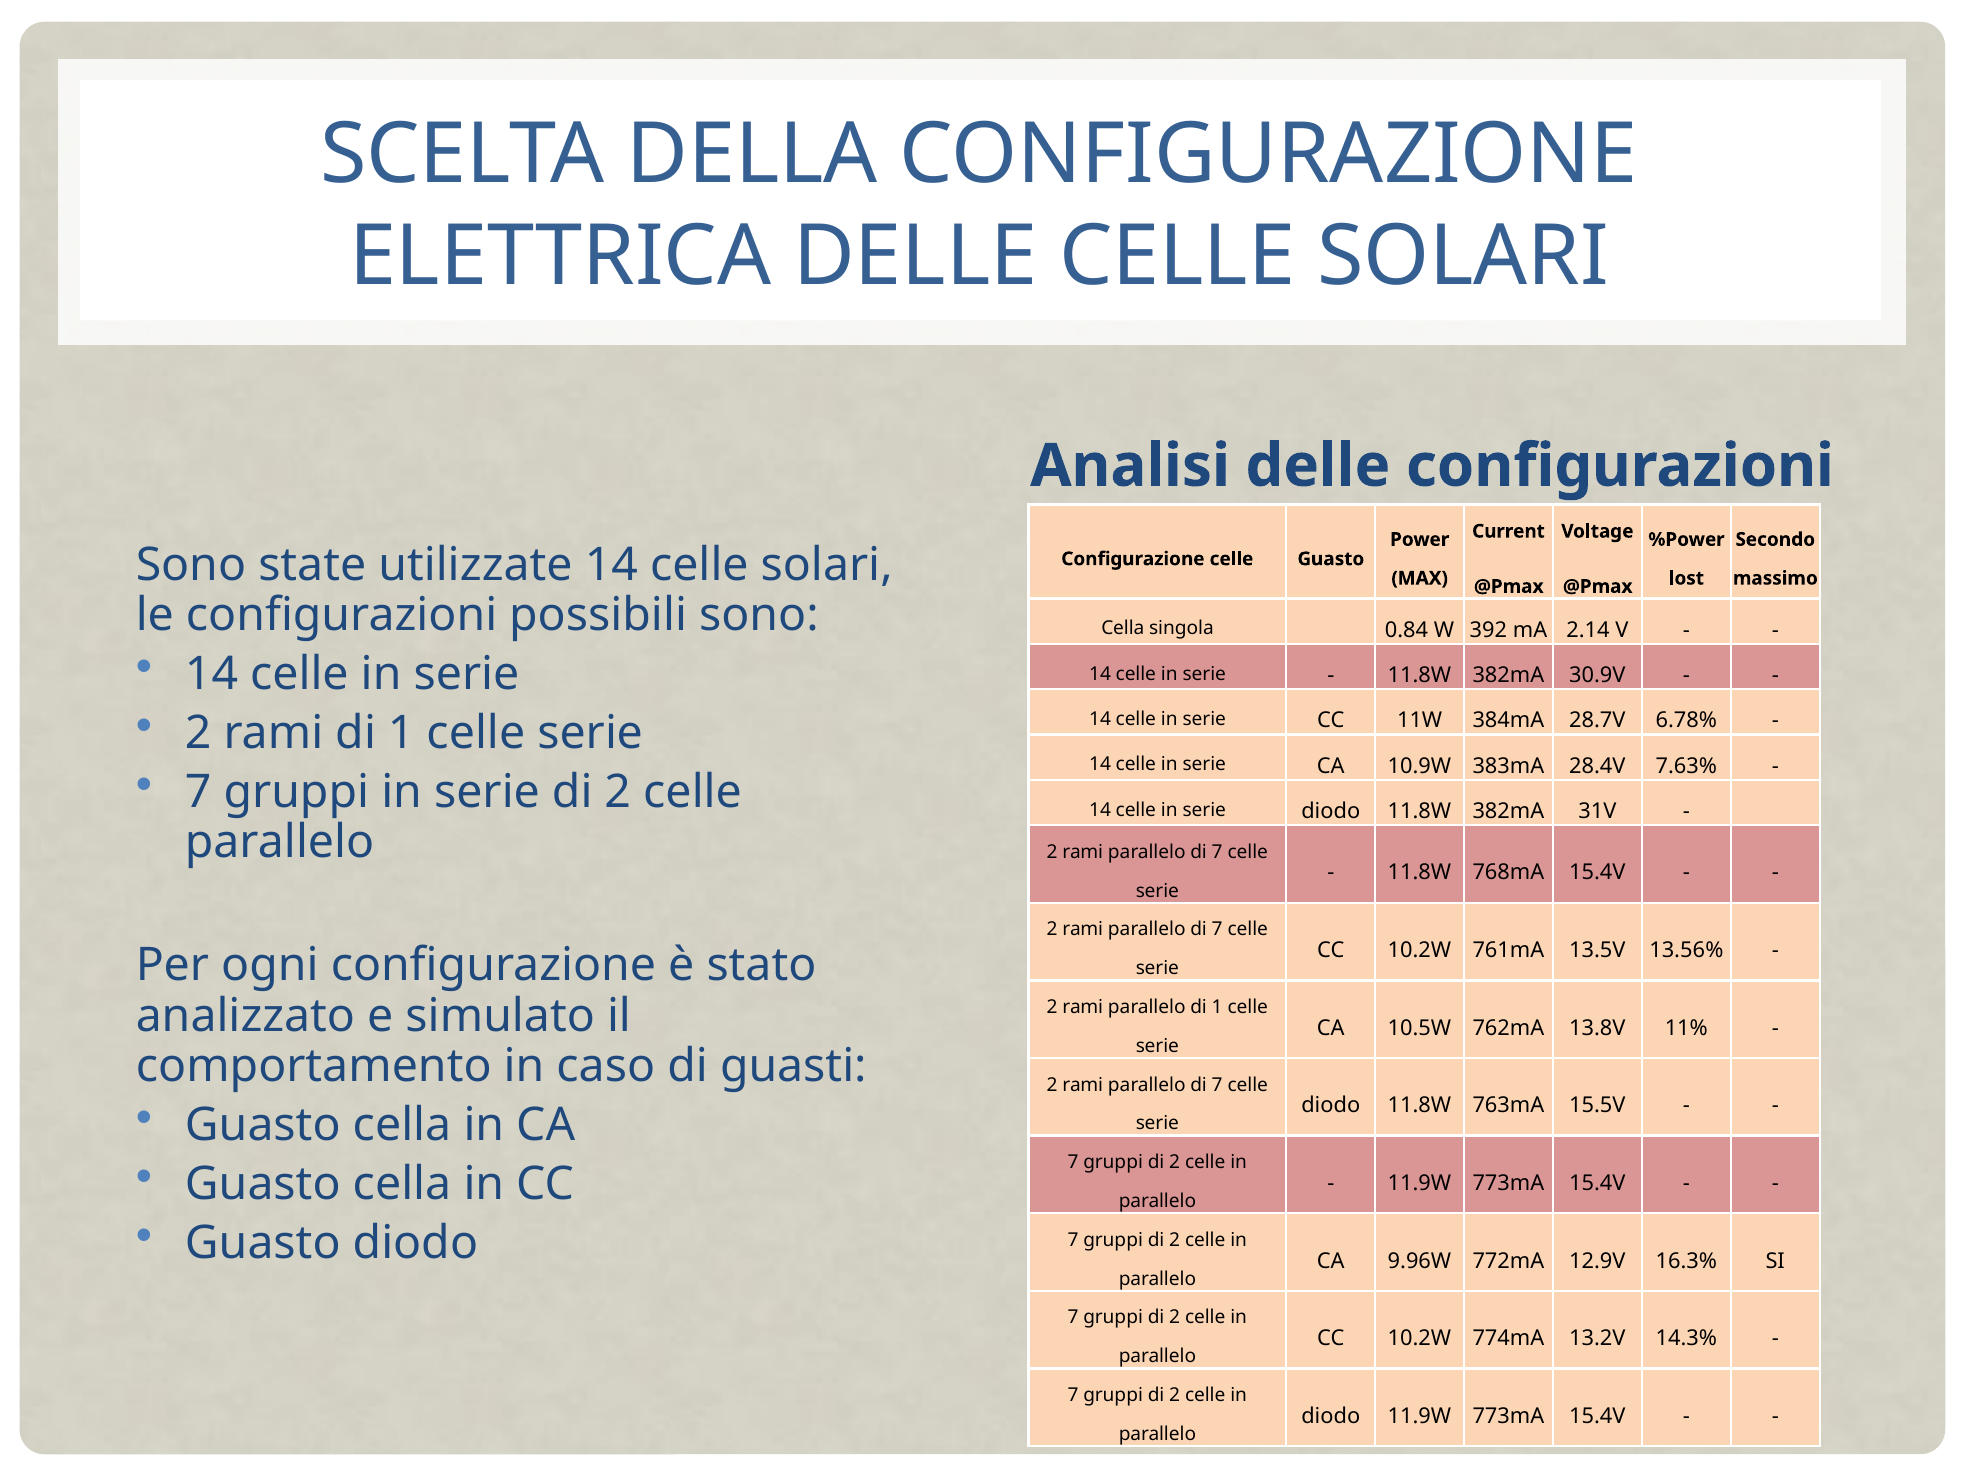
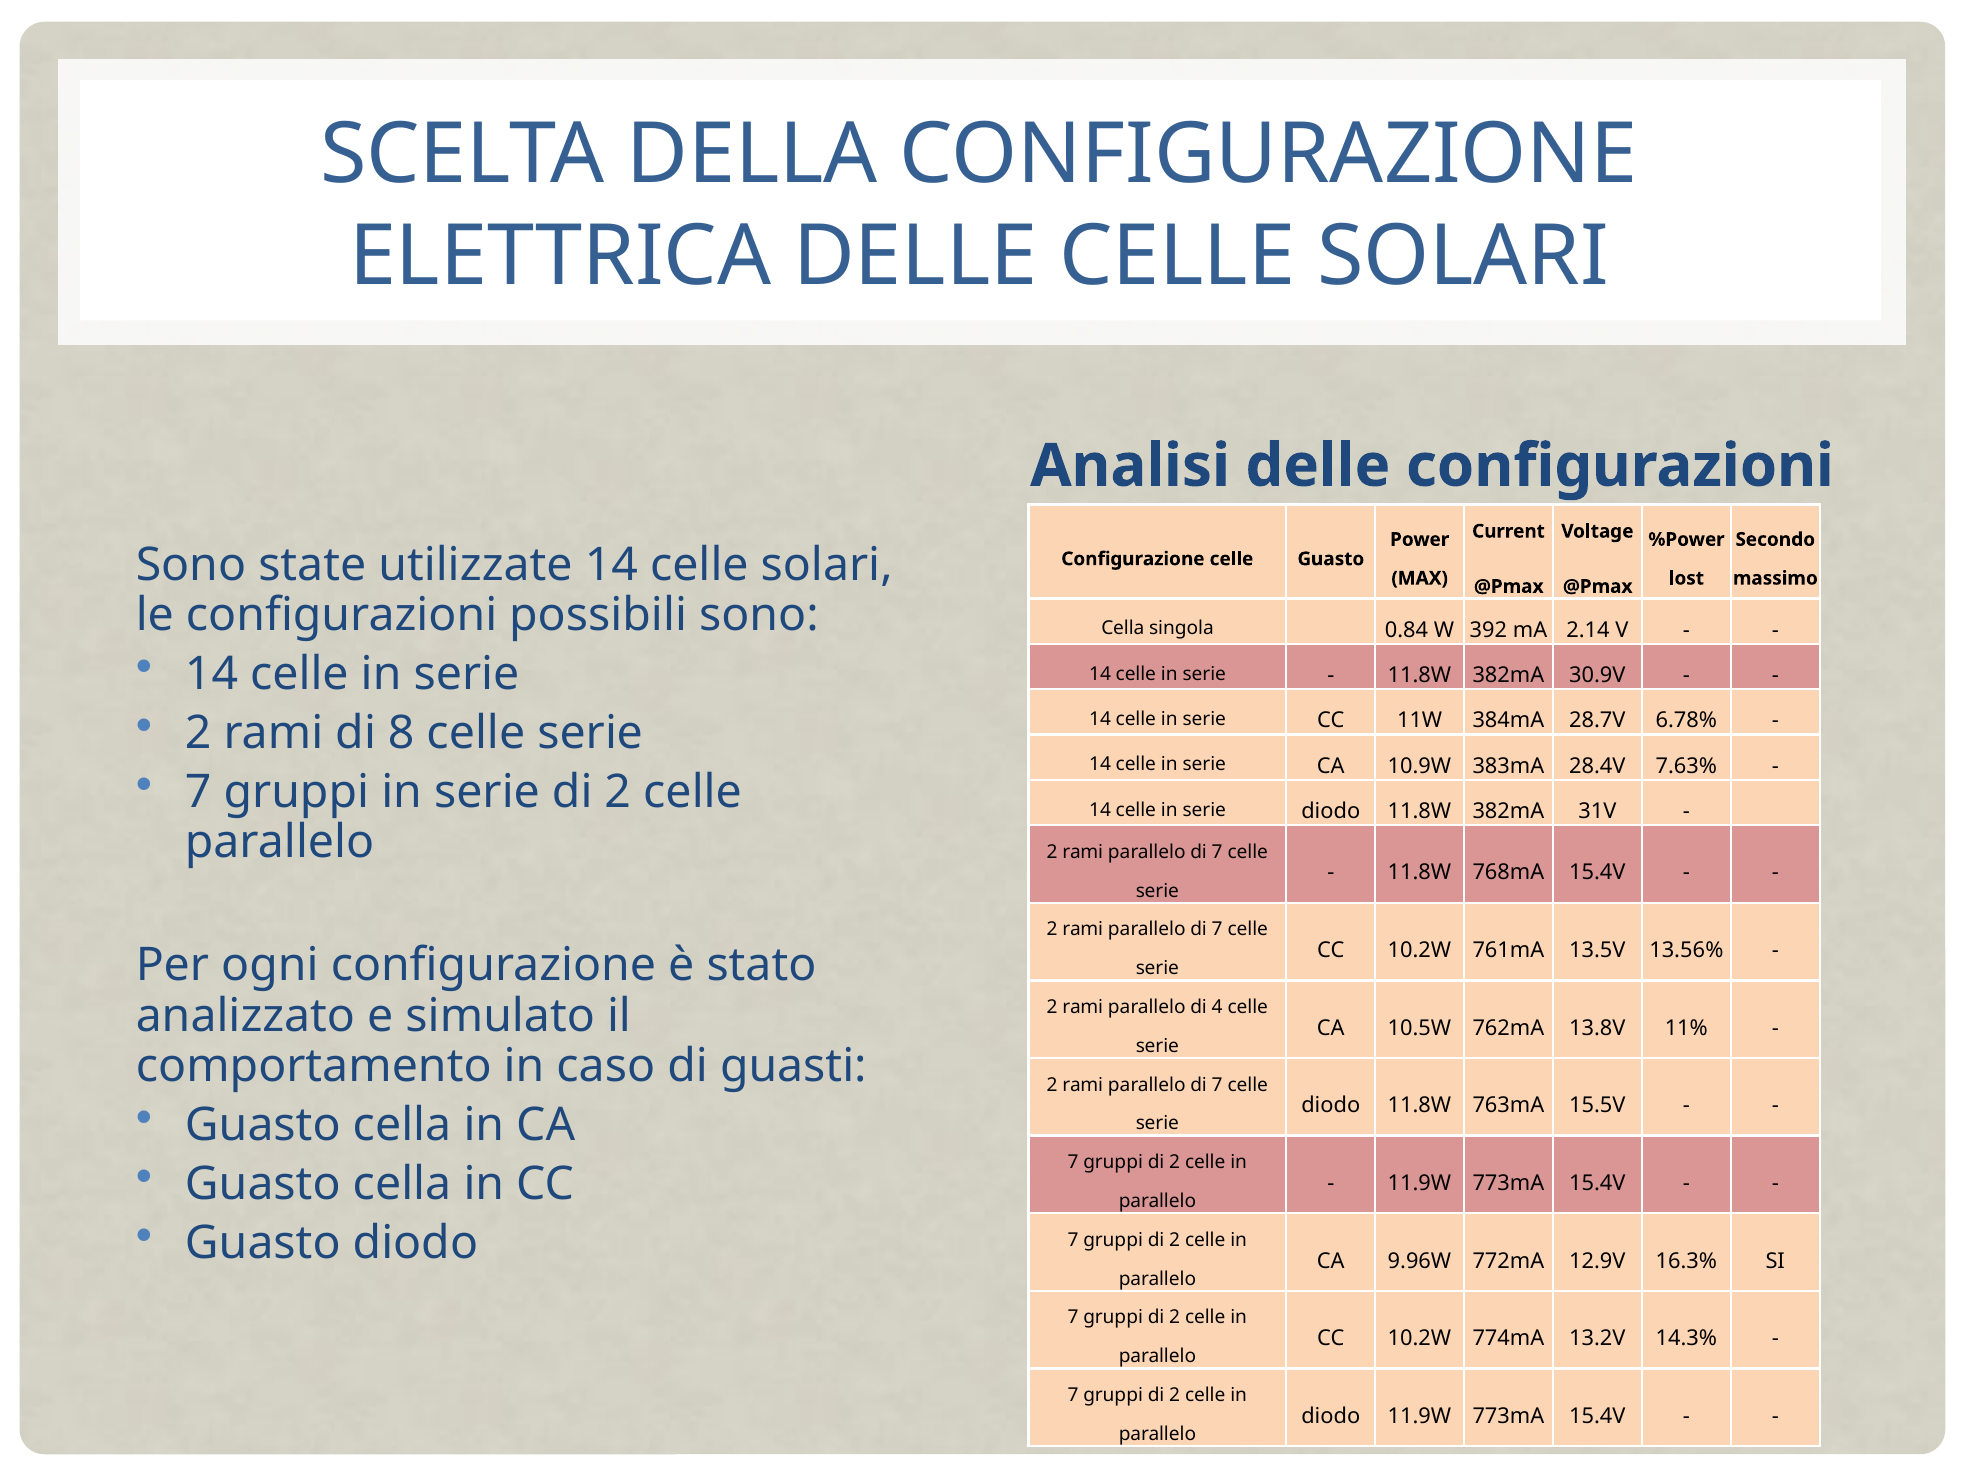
rami di 1: 1 -> 8 (401, 733)
parallelo di 1: 1 -> 4 (1217, 1007)
